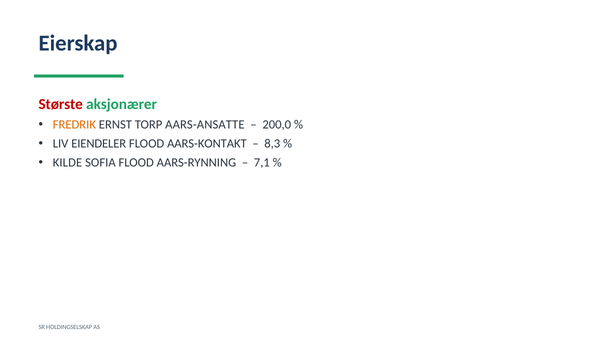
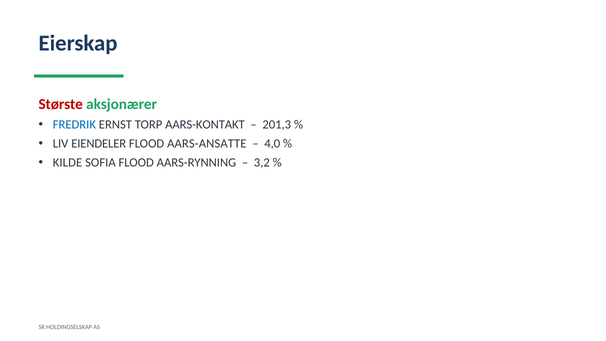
FREDRIK colour: orange -> blue (74, 125)
AARS-ANSATTE: AARS-ANSATTE -> AARS-KONTAKT (205, 125)
200,0: 200,0 -> 201,3 (277, 125)
AARS-KONTAKT: AARS-KONTAKT -> AARS-ANSATTE (207, 144)
8,3: 8,3 -> 4,0 (272, 144)
7,1: 7,1 -> 3,2 (262, 163)
